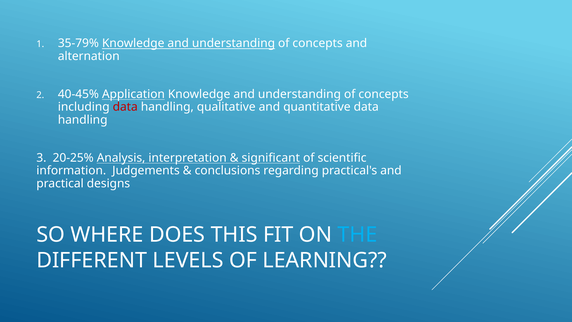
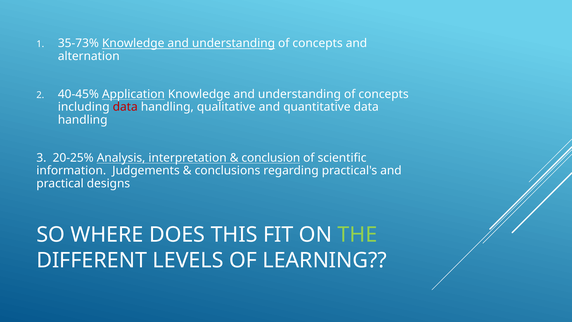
35-79%: 35-79% -> 35-73% (78, 43)
significant: significant -> conclusion (271, 158)
THE colour: light blue -> light green (357, 234)
